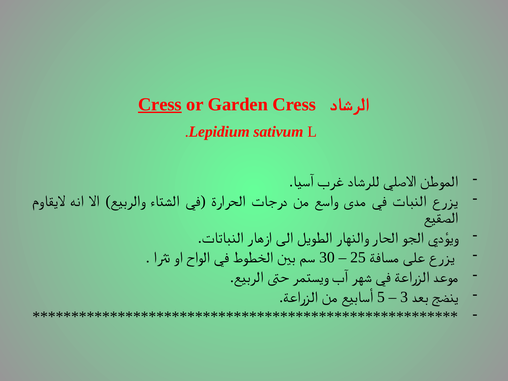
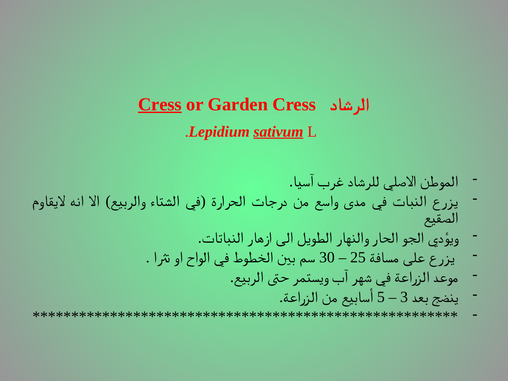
sativum underline: none -> present (278, 132)
